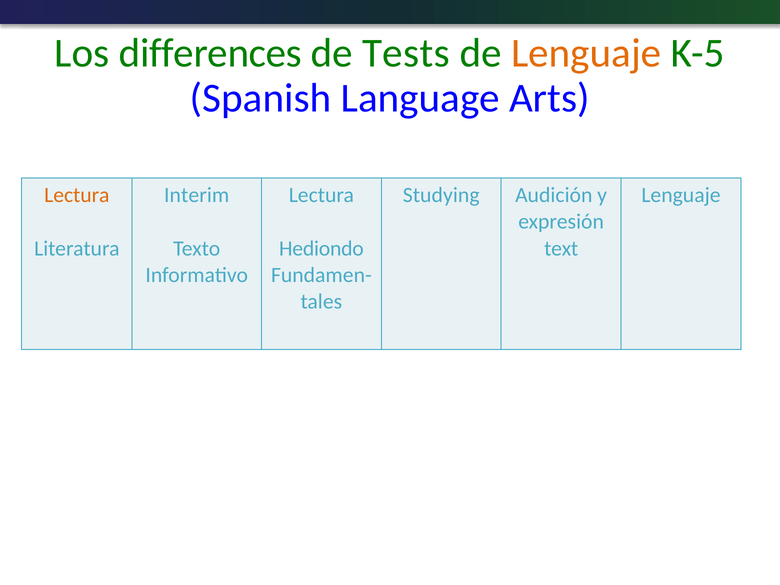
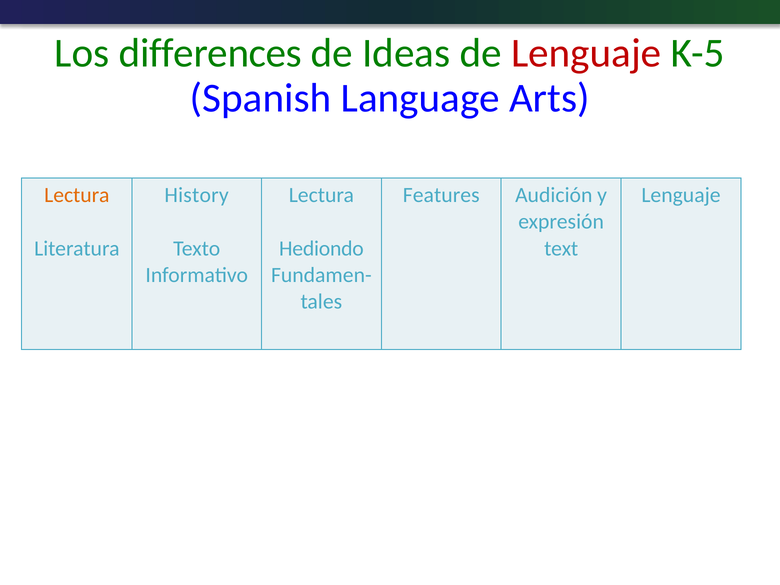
Tests: Tests -> Ideas (406, 53)
Lenguaje colour: orange -> red (586, 53)
Interim: Interim -> History (197, 195)
Studying: Studying -> Features (441, 195)
